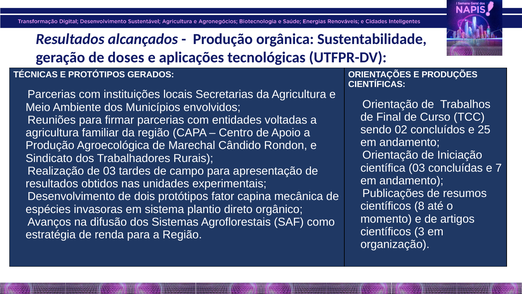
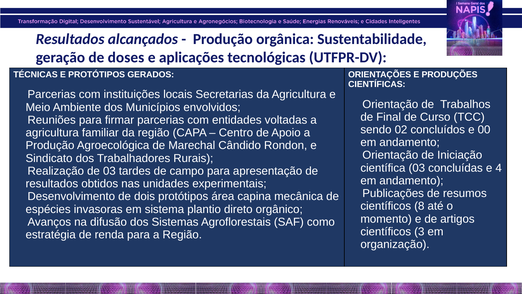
25: 25 -> 00 (484, 130)
7: 7 -> 4 (499, 168)
fator: fator -> área (223, 196)
